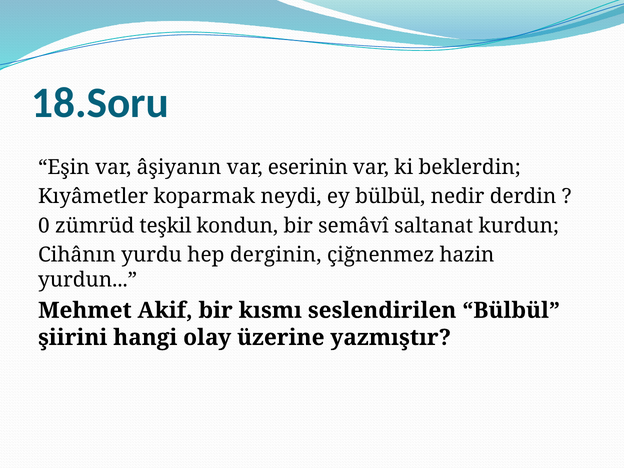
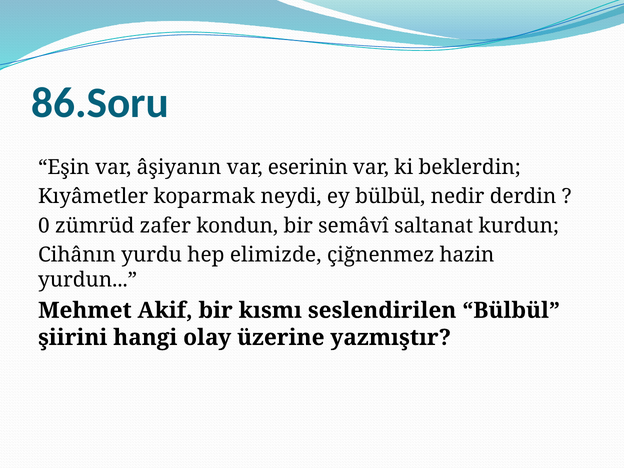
18.Soru: 18.Soru -> 86.Soru (100, 103)
teşkil: teşkil -> zafer (165, 226)
derginin: derginin -> elimizde (276, 255)
